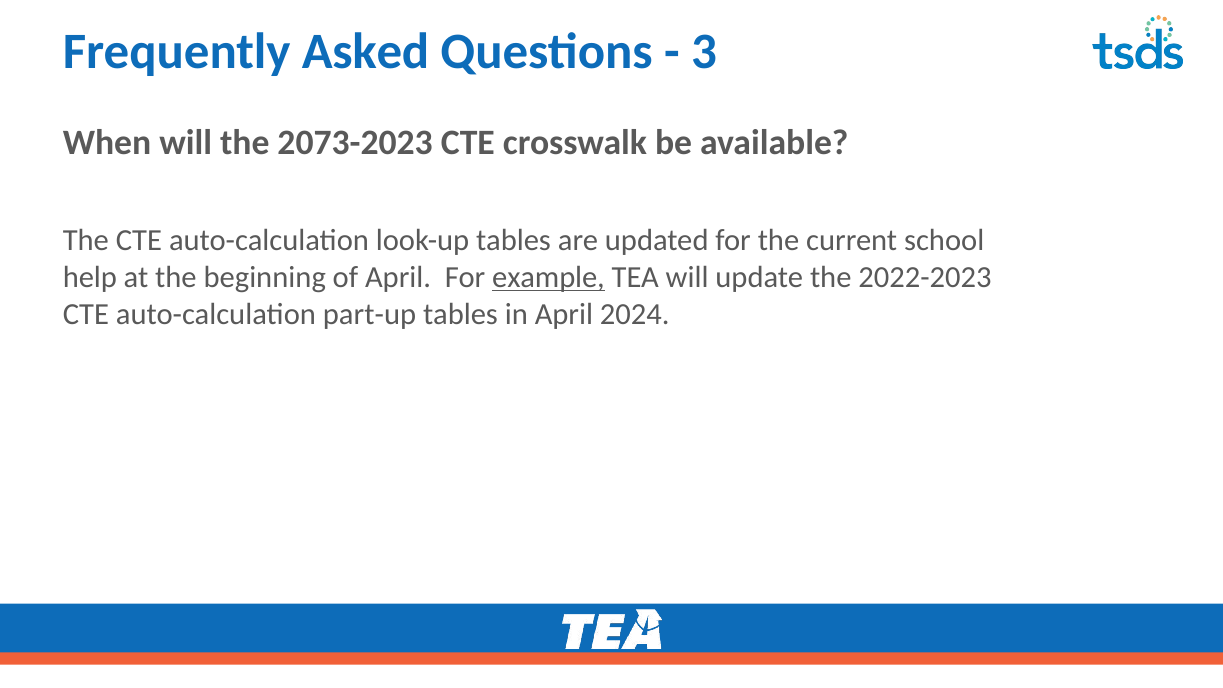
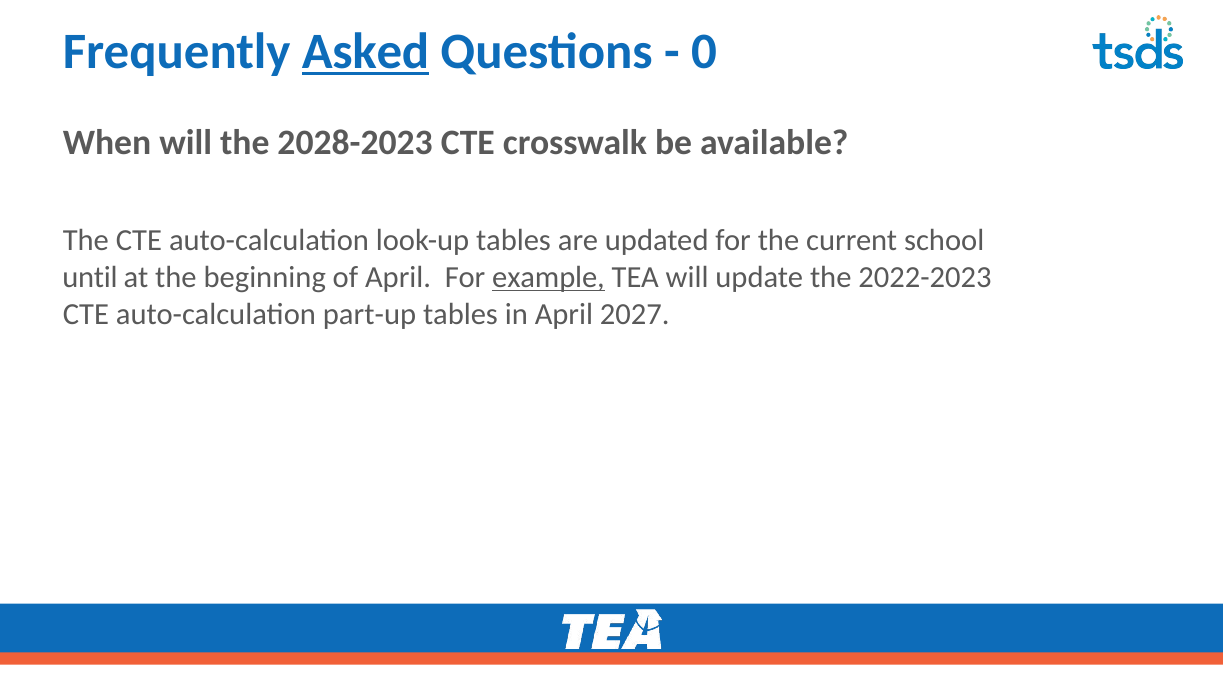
Asked underline: none -> present (366, 52)
3: 3 -> 0 (704, 52)
2073-2023: 2073-2023 -> 2028-2023 (355, 143)
help: help -> until (90, 277)
2024: 2024 -> 2027 (635, 314)
